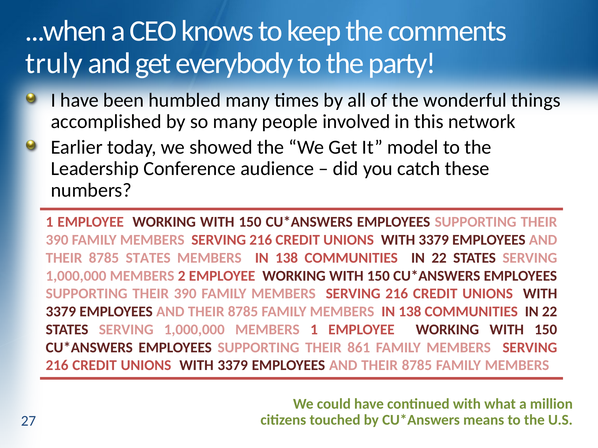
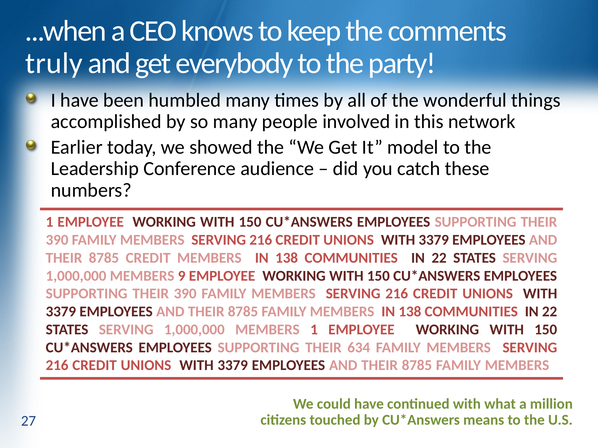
8785 STATES: STATES -> CREDIT (148, 258)
2: 2 -> 9 (182, 276)
861: 861 -> 634 (359, 348)
